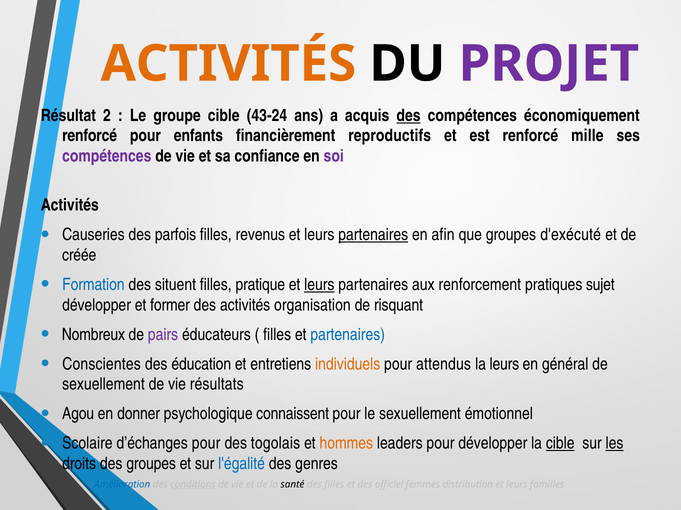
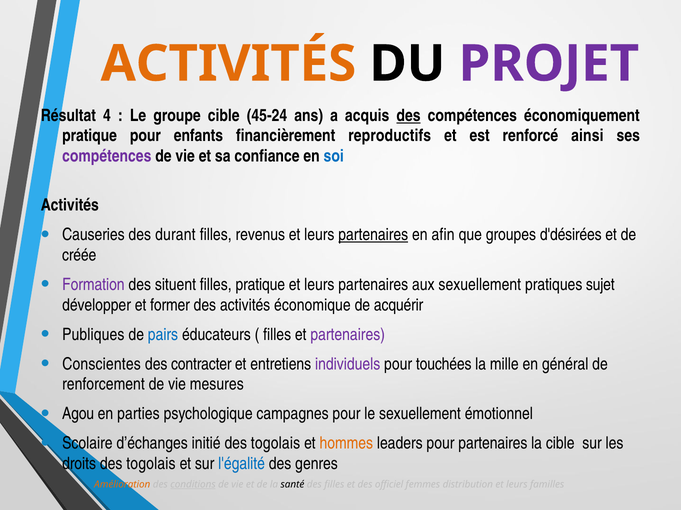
2: 2 -> 4 (107, 116)
43-24: 43-24 -> 45-24 (267, 116)
renforcé: renforcé -> pratique (90, 136)
mille: mille -> ainsi (587, 136)
soi colour: purple -> blue (334, 156)
parfois: parfois -> durant (175, 235)
d'exécuté: d'exécuté -> d'désirées (571, 235)
Formation colour: blue -> purple (93, 285)
leurs underline: present -> none (319, 285)
aux renforcement: renforcement -> sexuellement (480, 285)
organisation: organisation -> économique (312, 305)
risquant: risquant -> acquérir (399, 305)
Nombreux: Nombreux -> Publiques (93, 335)
pairs colour: purple -> blue (163, 335)
partenaires colour: blue -> purple (348, 335)
éducation: éducation -> contracter (201, 365)
individuels colour: orange -> purple (348, 365)
attendus: attendus -> touchées (444, 365)
la leurs: leurs -> mille (504, 365)
sexuellement: sexuellement -> renforcement (103, 385)
résultats: résultats -> mesures (217, 385)
donner: donner -> parties (138, 414)
connaissent: connaissent -> campagnes (293, 414)
d’échanges pour: pour -> initié (206, 444)
pour développer: développer -> partenaires (493, 444)
cible underline: present -> none (560, 444)
les underline: present -> none (614, 444)
droits des groupes: groupes -> togolais (151, 464)
Amélioration colour: blue -> orange (122, 485)
